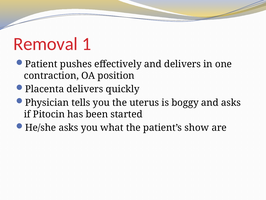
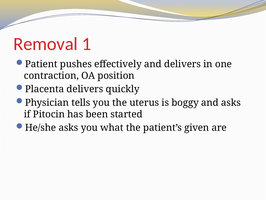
show: show -> given (197, 127)
